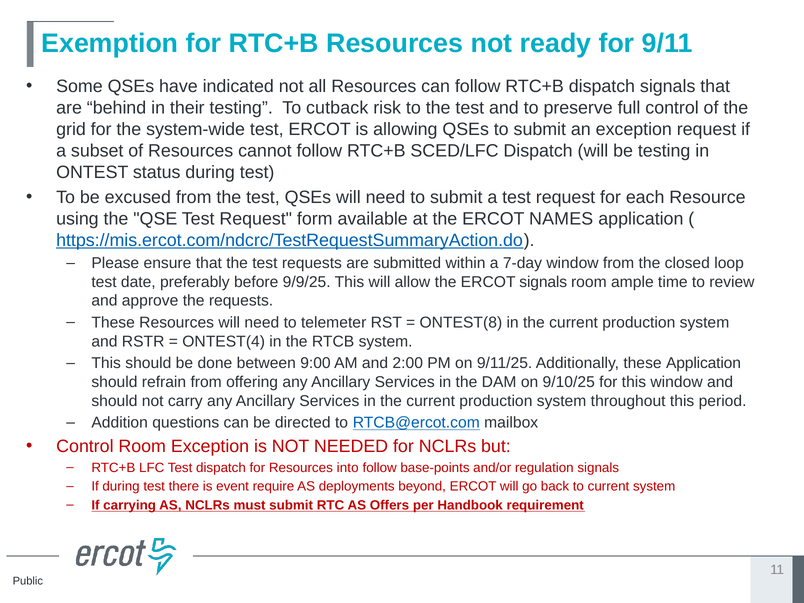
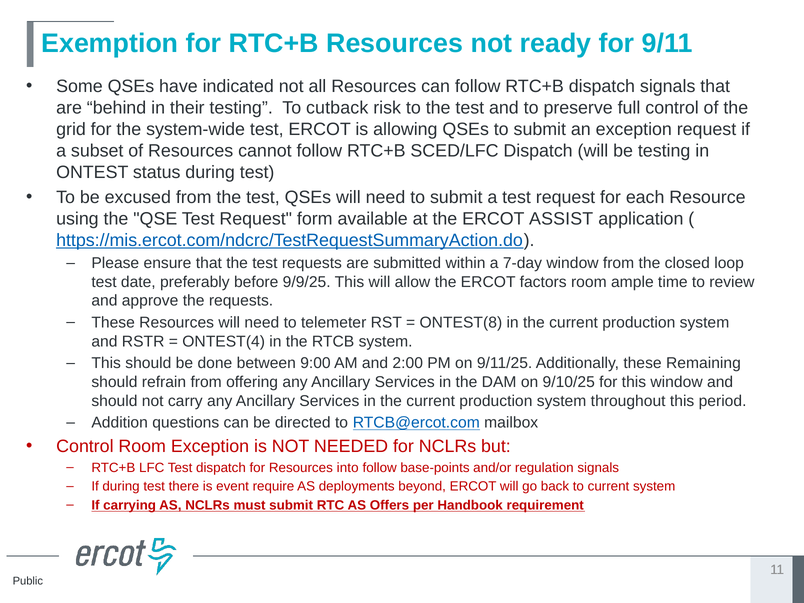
NAMES: NAMES -> ASSIST (561, 219)
ERCOT signals: signals -> factors (543, 282)
these Application: Application -> Remaining (703, 363)
